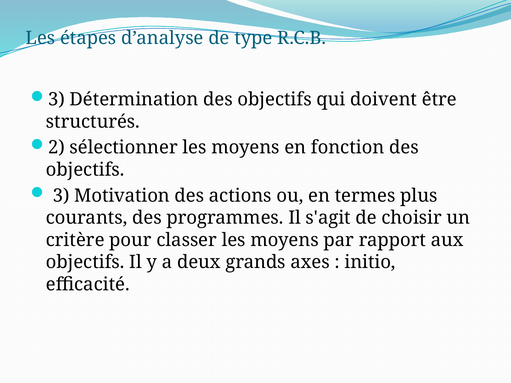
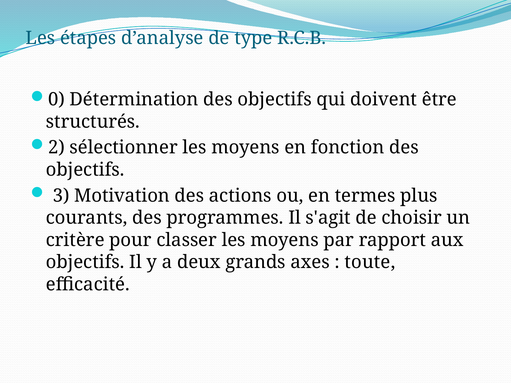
3: 3 -> 0 (56, 100)
initio: initio -> toute (370, 262)
